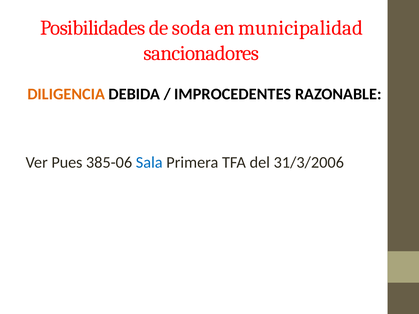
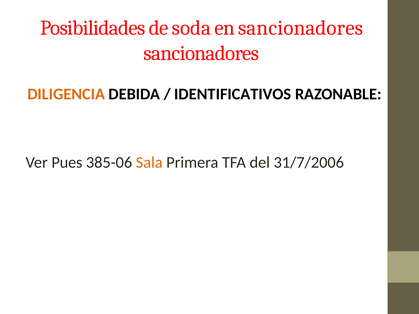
en municipalidad: municipalidad -> sancionadores (301, 28)
IMPROCEDENTES: IMPROCEDENTES -> IDENTIFICATIVOS (233, 94)
Sala colour: blue -> orange (149, 163)
31/3/2006: 31/3/2006 -> 31/7/2006 (309, 163)
